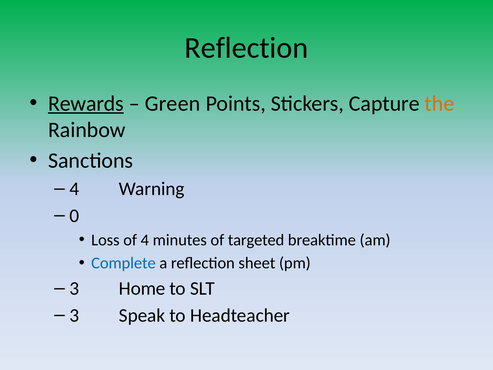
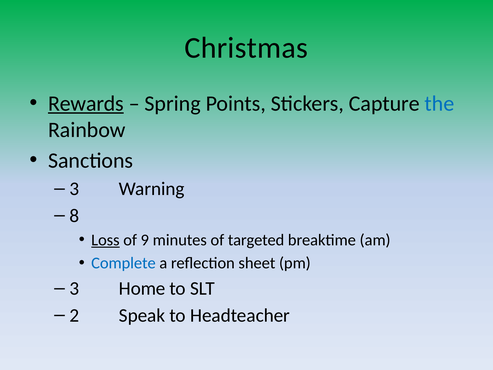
Reflection: Reflection -> Christmas (246, 48)
Green: Green -> Spring (173, 103)
the colour: orange -> blue (439, 103)
4: 4 -> 3 (74, 189)
0: 0 -> 8 (74, 216)
Loss underline: none -> present (105, 240)
of 4: 4 -> 9 (145, 240)
3: 3 -> 2 (74, 315)
